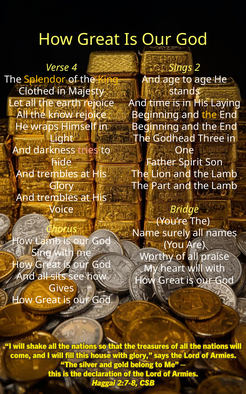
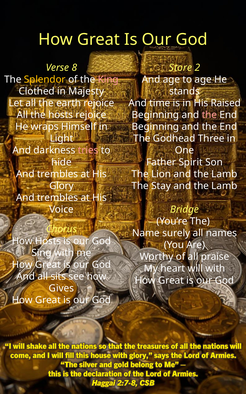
4: 4 -> 8 (74, 68)
Sings: Sings -> Store (180, 68)
King colour: yellow -> pink (108, 79)
Laying: Laying -> Raised (226, 103)
the know: know -> hosts (61, 115)
the colour: yellow -> pink (209, 115)
Part: Part -> Stay (161, 186)
How Lamb: Lamb -> Hosts (48, 241)
